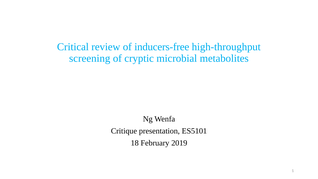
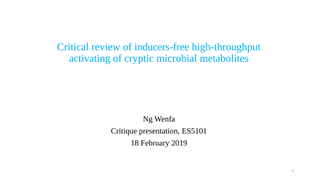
screening: screening -> activating (90, 58)
